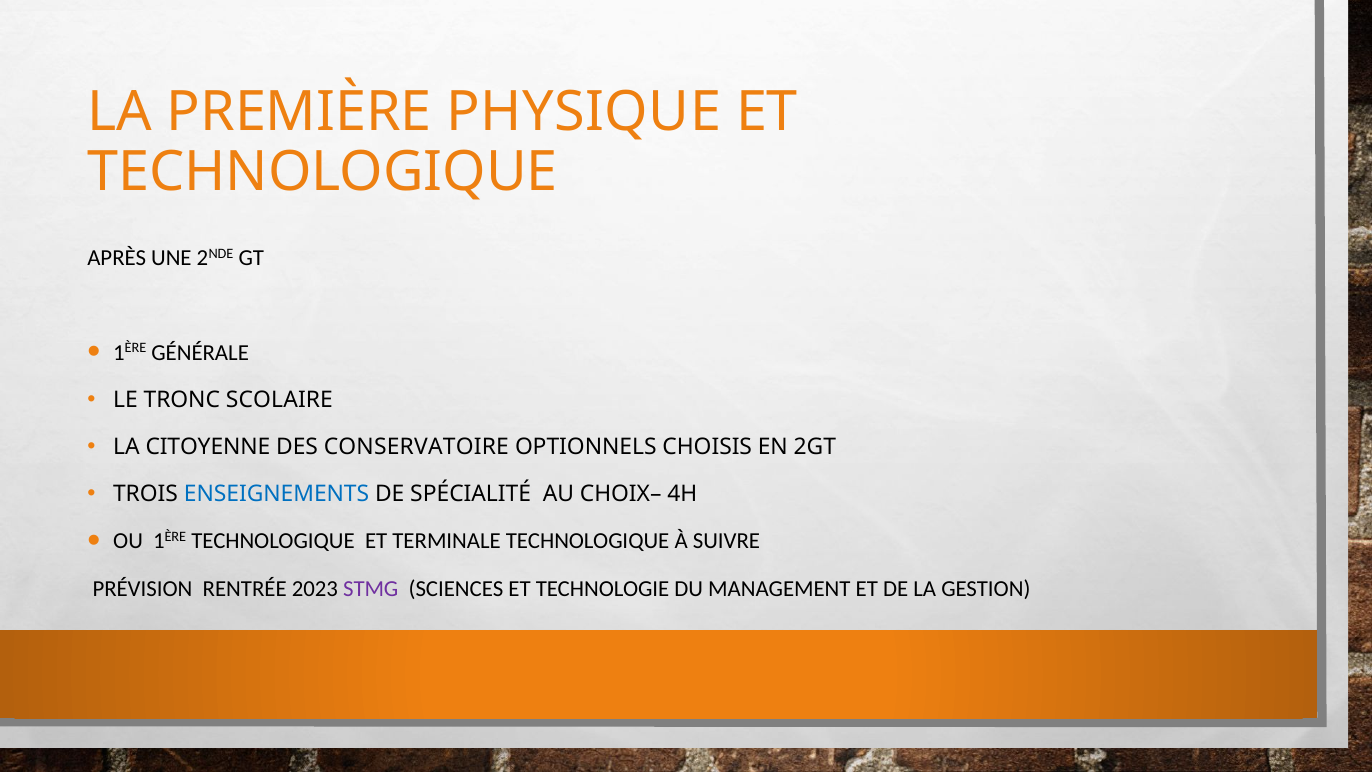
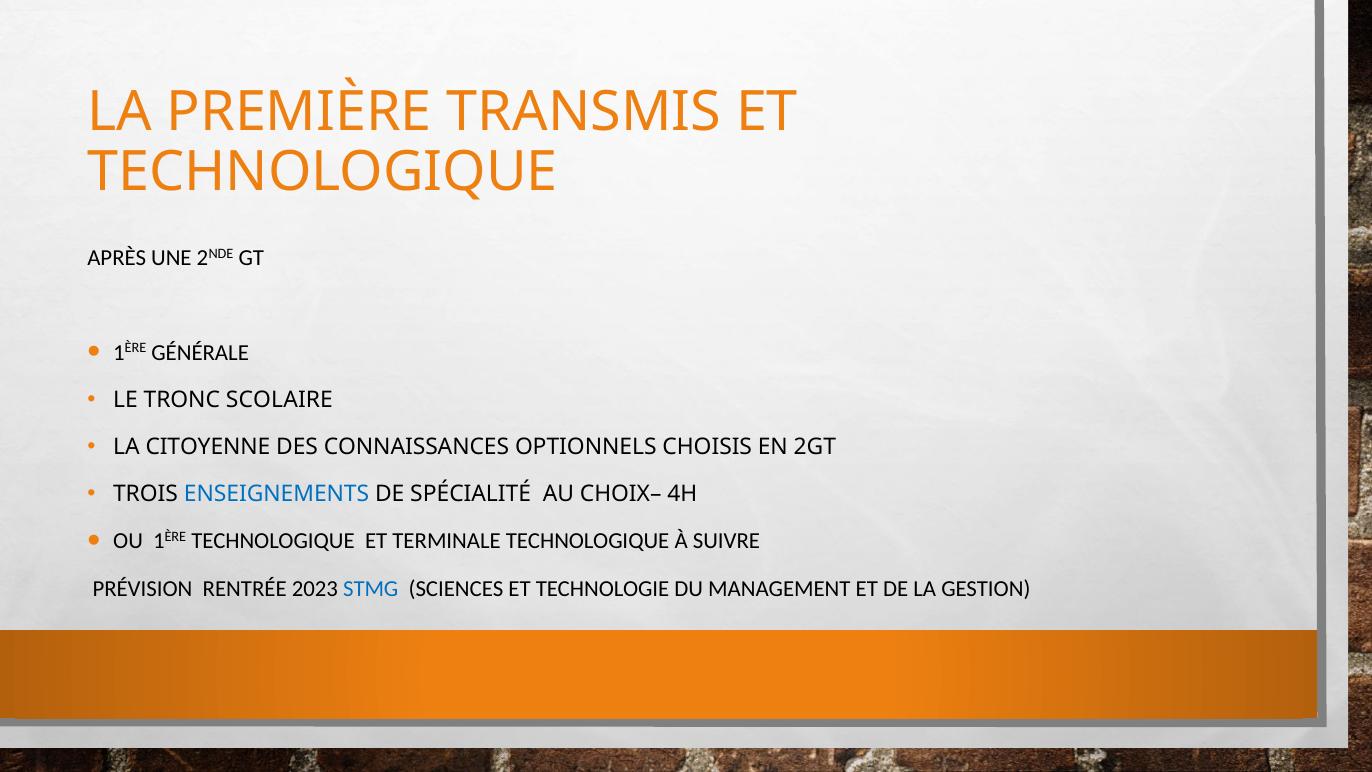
PHYSIQUE: PHYSIQUE -> TRANSMIS (584, 112)
CONSERVATOIRE: CONSERVATOIRE -> CONNAISSANCES (416, 447)
STMG colour: purple -> blue (371, 588)
